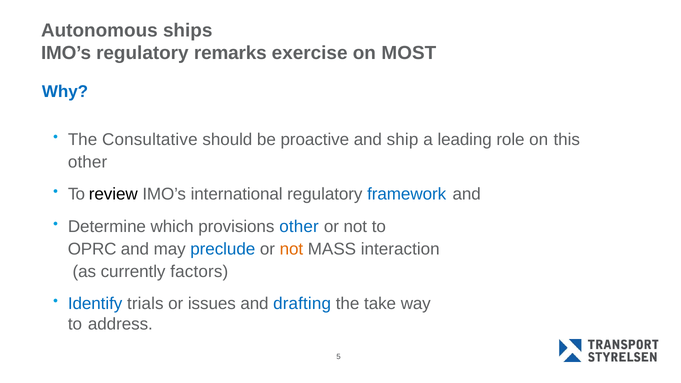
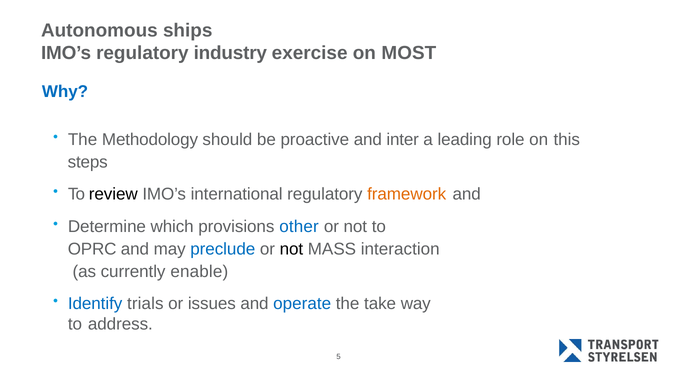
remarks: remarks -> industry (230, 53)
Consultative: Consultative -> Methodology (150, 140)
ship: ship -> inter (403, 140)
other: other -> steps (88, 162)
framework colour: blue -> orange (407, 194)
not colour: orange -> black (291, 249)
factors: factors -> enable (199, 272)
drafting: drafting -> operate (302, 304)
